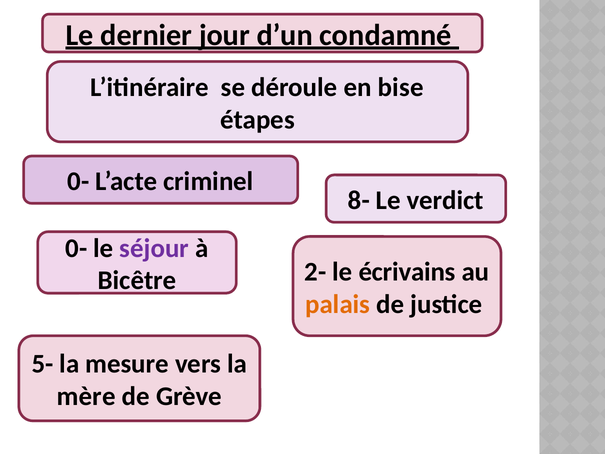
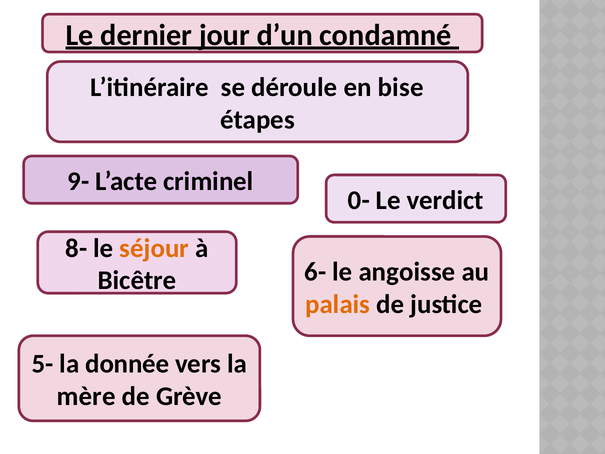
0-: 0- -> 9- (78, 181)
8-: 8- -> 0- (359, 200)
0-: 0- -> 8- (76, 248)
séjour colour: purple -> orange (154, 248)
2-: 2- -> 6- (315, 272)
écrivains: écrivains -> angoisse (407, 272)
mesure: mesure -> donnée (127, 364)
